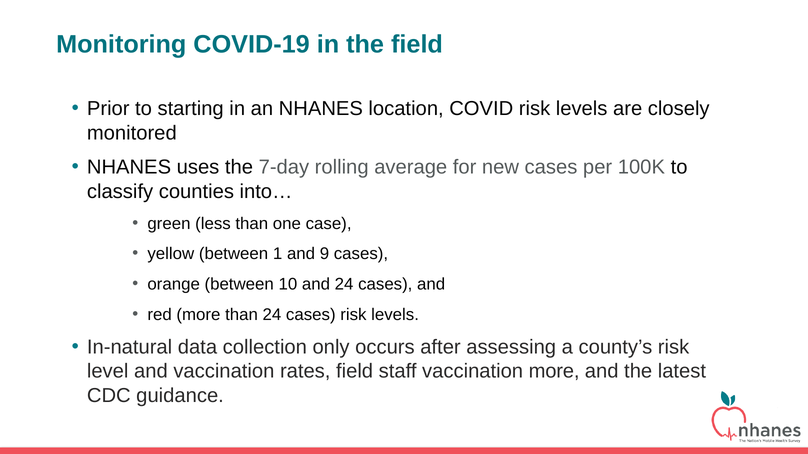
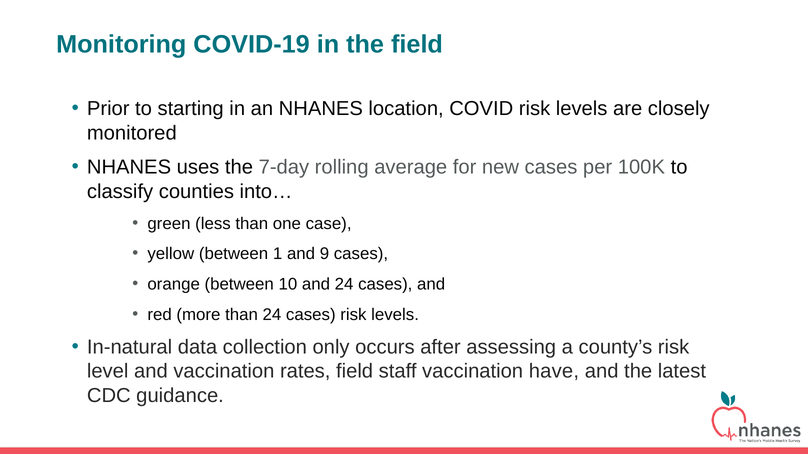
vaccination more: more -> have (554, 372)
